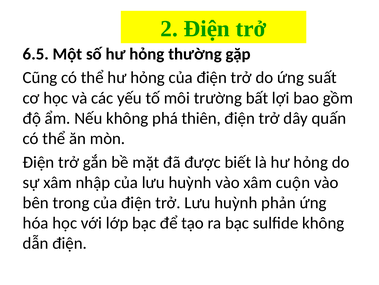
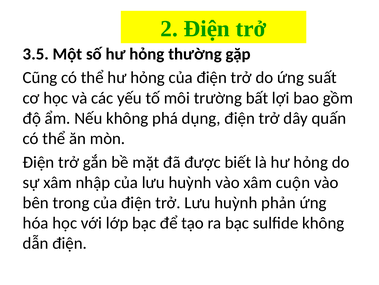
6.5: 6.5 -> 3.5 (36, 54)
thiên: thiên -> dụng (201, 118)
